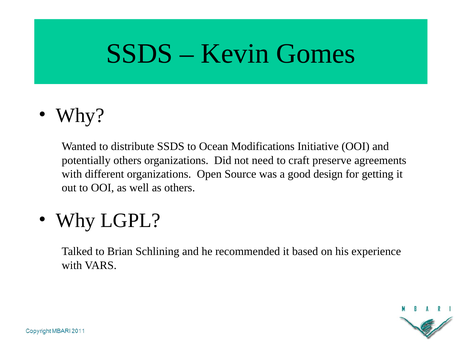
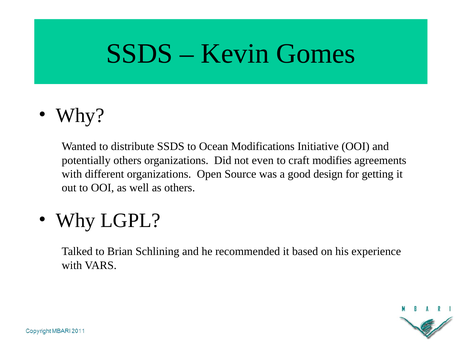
need: need -> even (263, 160)
preserve: preserve -> modifies (332, 160)
